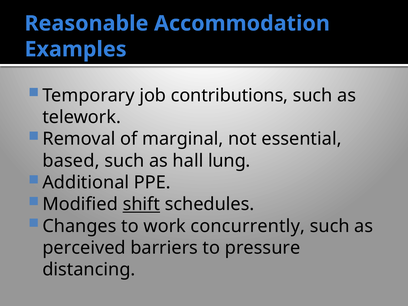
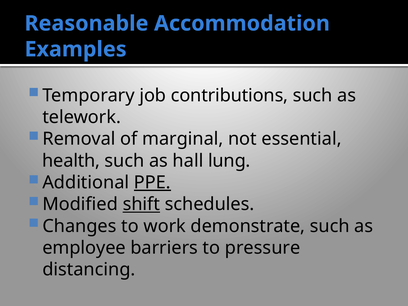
based: based -> health (71, 161)
PPE underline: none -> present (152, 182)
concurrently: concurrently -> demonstrate (248, 226)
perceived: perceived -> employee (84, 248)
